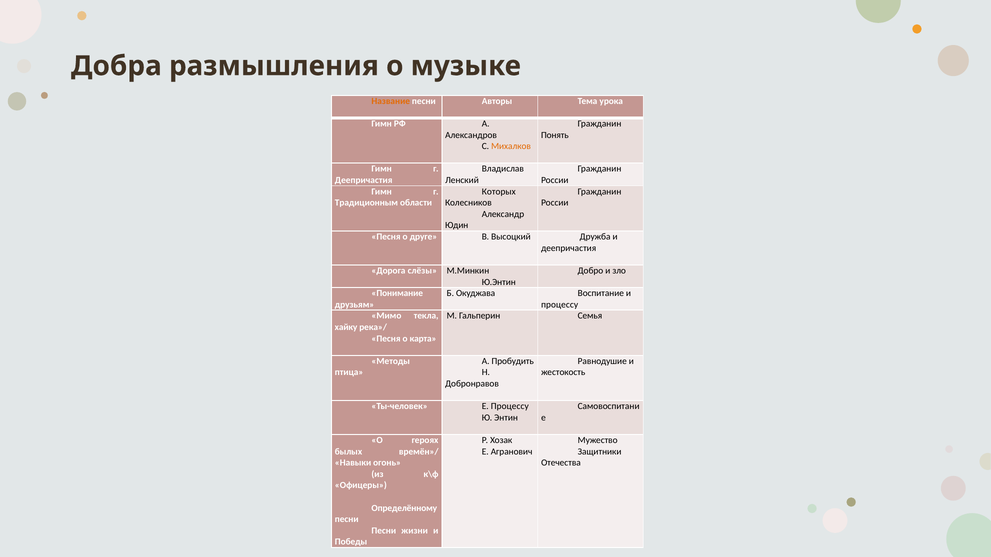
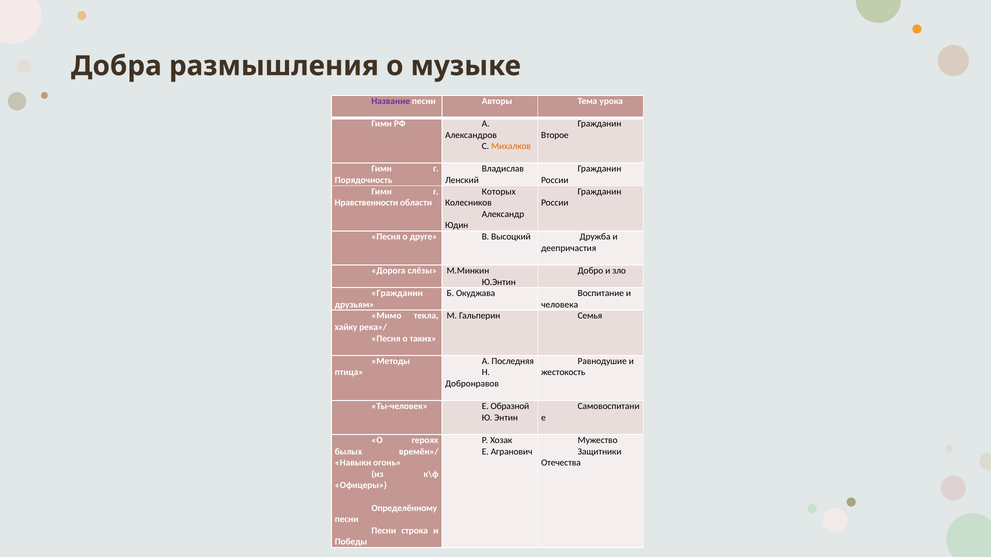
Название colour: orange -> purple (391, 101)
Понять: Понять -> Второе (555, 135)
Деепричастия: Деепричастия -> Порядочность (364, 180)
Традиционным: Традиционным -> Нравственности (366, 203)
Понимание: Понимание -> Гражданин (397, 293)
процессу: процессу -> человека (560, 305)
карта: карта -> таких (423, 339)
Пробудить: Пробудить -> Последняя (513, 361)
Е Процессу: Процессу -> Образной (510, 407)
жизни: жизни -> строка (415, 531)
